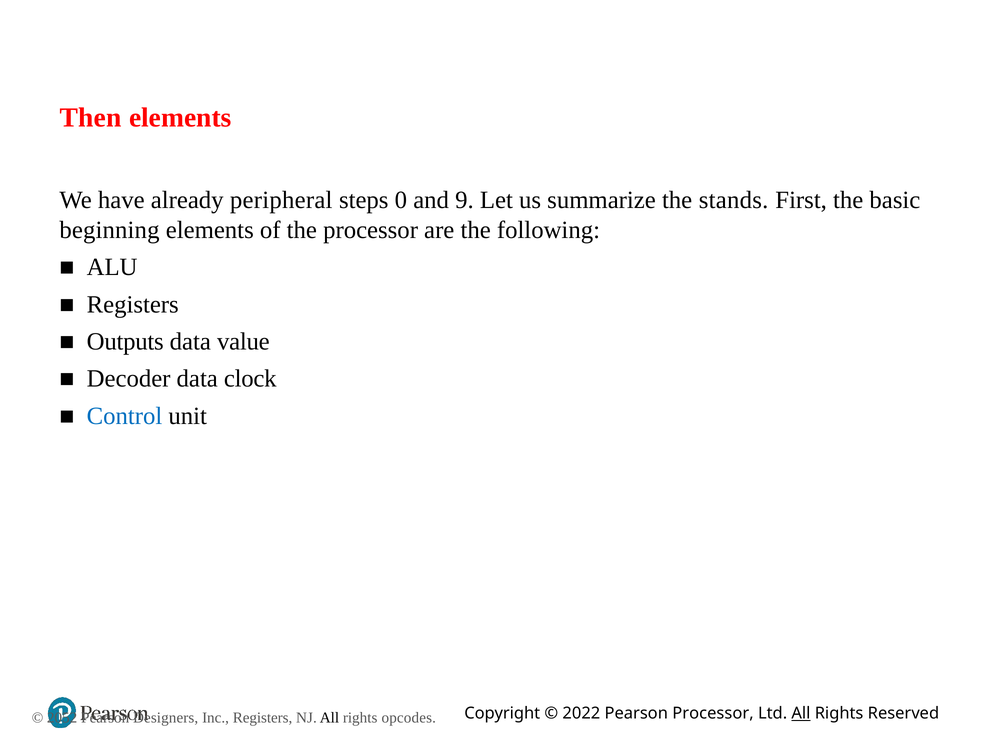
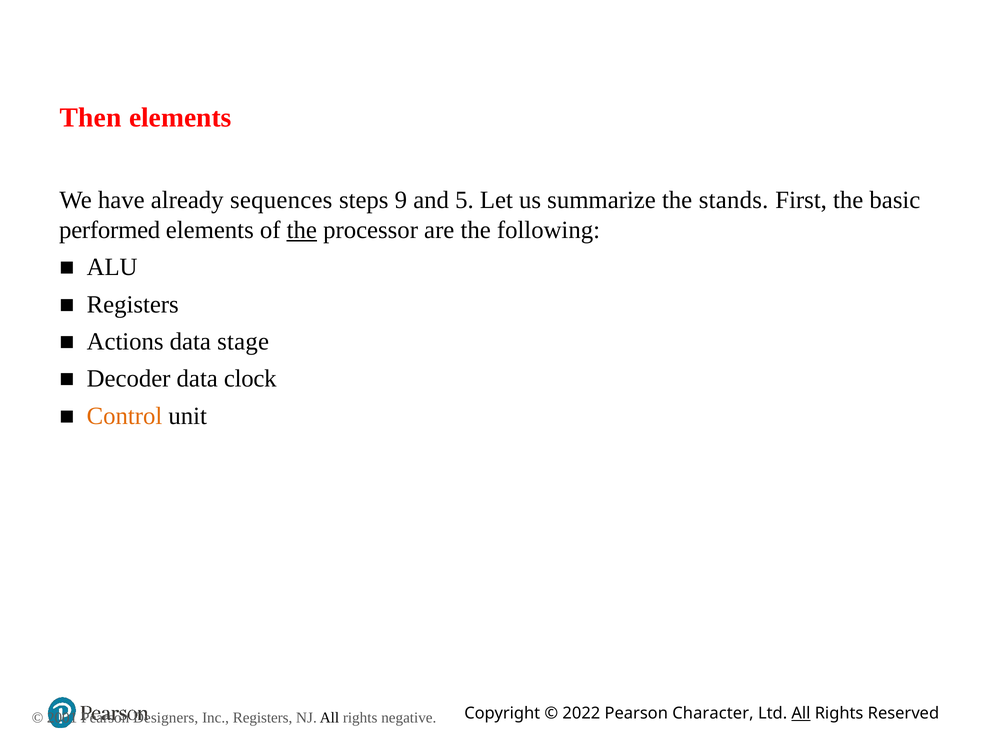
peripheral: peripheral -> sequences (281, 200)
0: 0 -> 9 (401, 200)
9: 9 -> 5 (464, 200)
beginning: beginning -> performed (110, 230)
the underline: none -> present (302, 230)
Outputs: Outputs -> Actions (125, 341)
value: value -> stage (243, 341)
Control colour: blue -> orange (124, 416)
Pearson Processor: Processor -> Character (713, 713)
2052: 2052 -> 2001 (62, 717)
opcodes: opcodes -> negative (409, 717)
